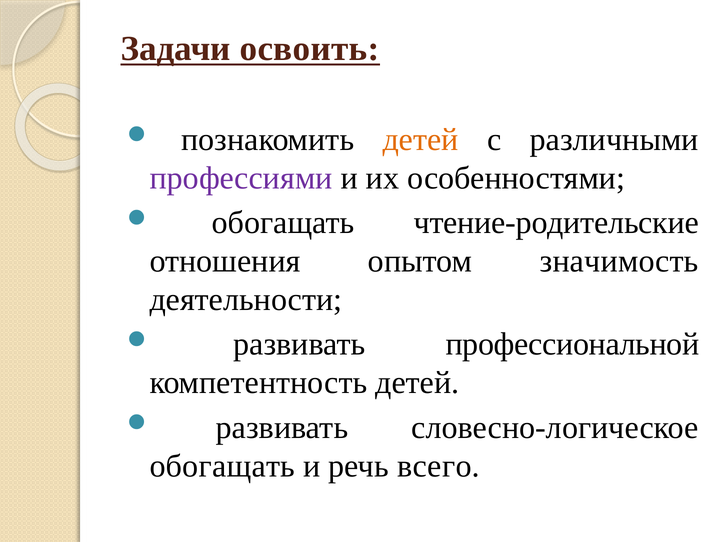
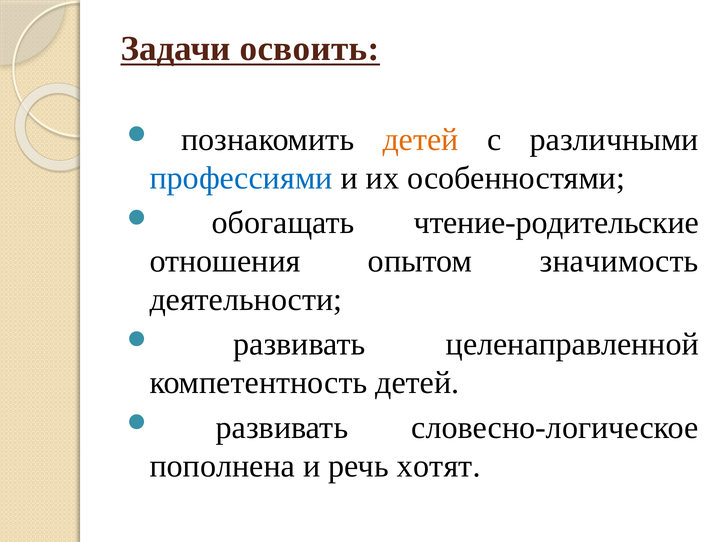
профессиями colour: purple -> blue (241, 178)
профессиональной: профессиональной -> целенаправленной (572, 344)
обогащать: обогащать -> пополнена (222, 466)
всего: всего -> хотят (439, 466)
